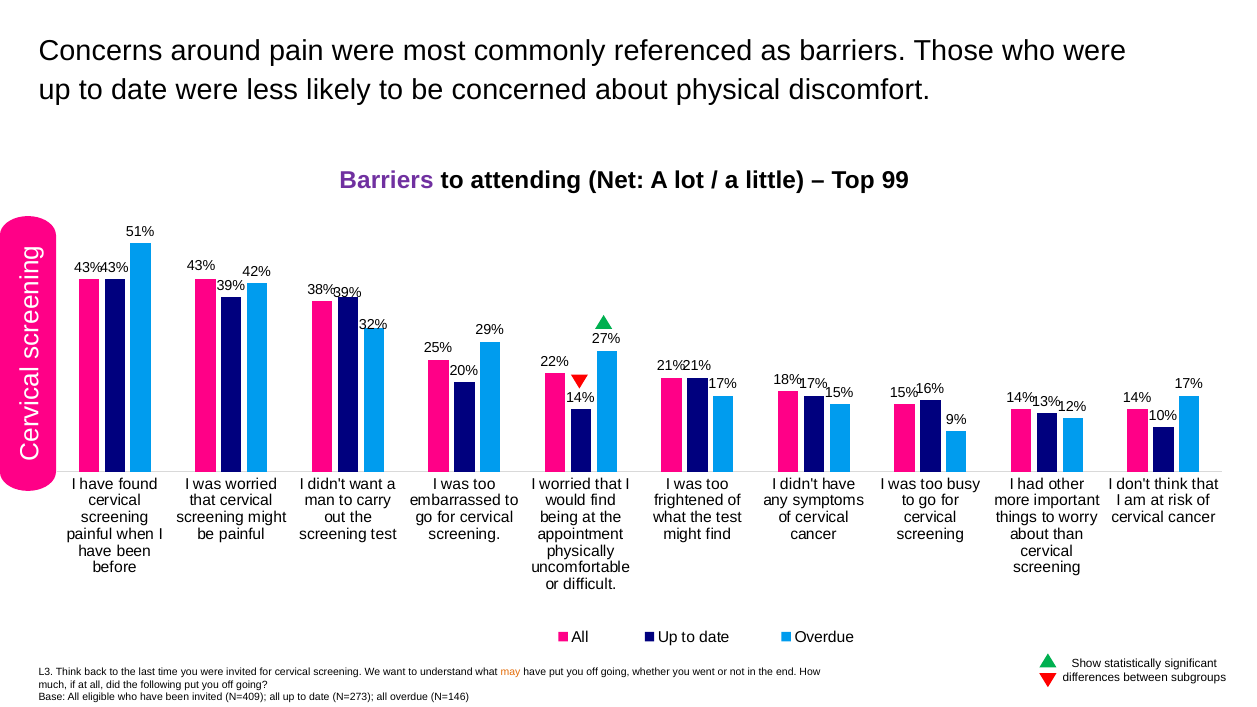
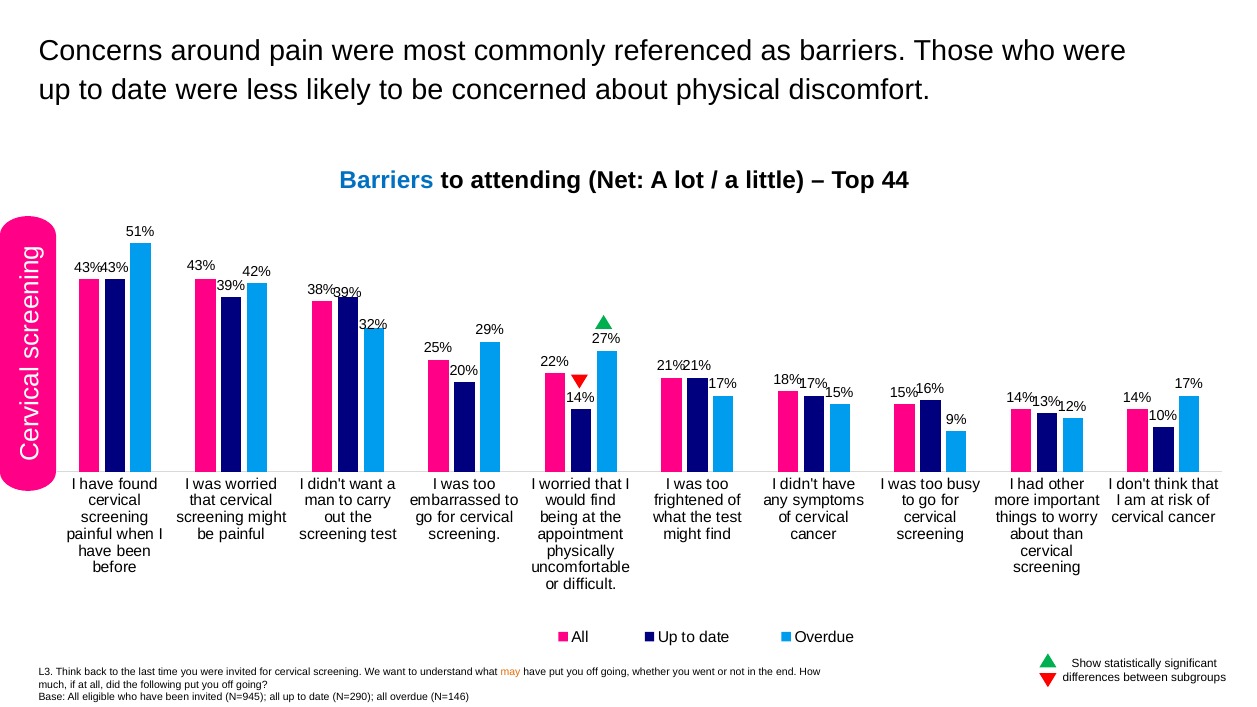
Barriers colour: purple -> blue (387, 180)
99: 99 -> 44 (895, 180)
N=409: N=409 -> N=945 (246, 697)
N=273: N=273 -> N=290 (353, 697)
